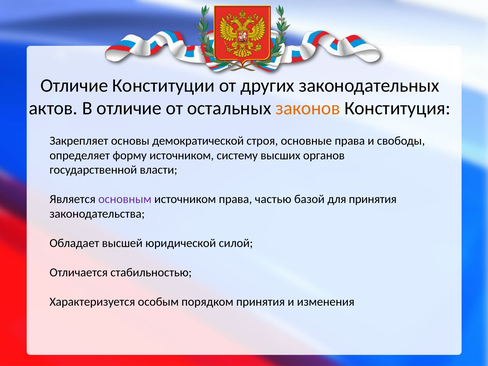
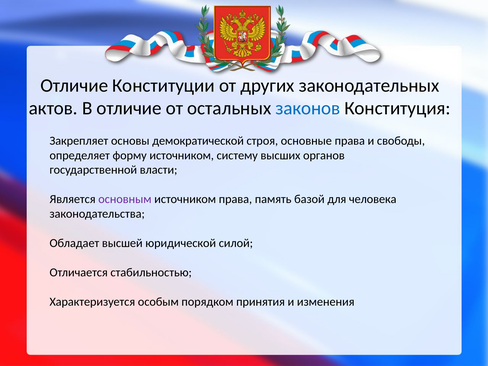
законов colour: orange -> blue (308, 108)
частью: частью -> память (273, 199)
для принятия: принятия -> человека (373, 199)
